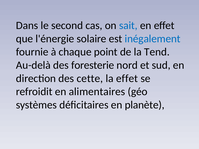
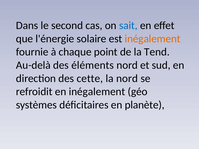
inégalement colour: blue -> orange (153, 39)
foresterie: foresterie -> éléments (93, 65)
la effet: effet -> nord (127, 79)
en alimentaires: alimentaires -> inégalement (97, 92)
